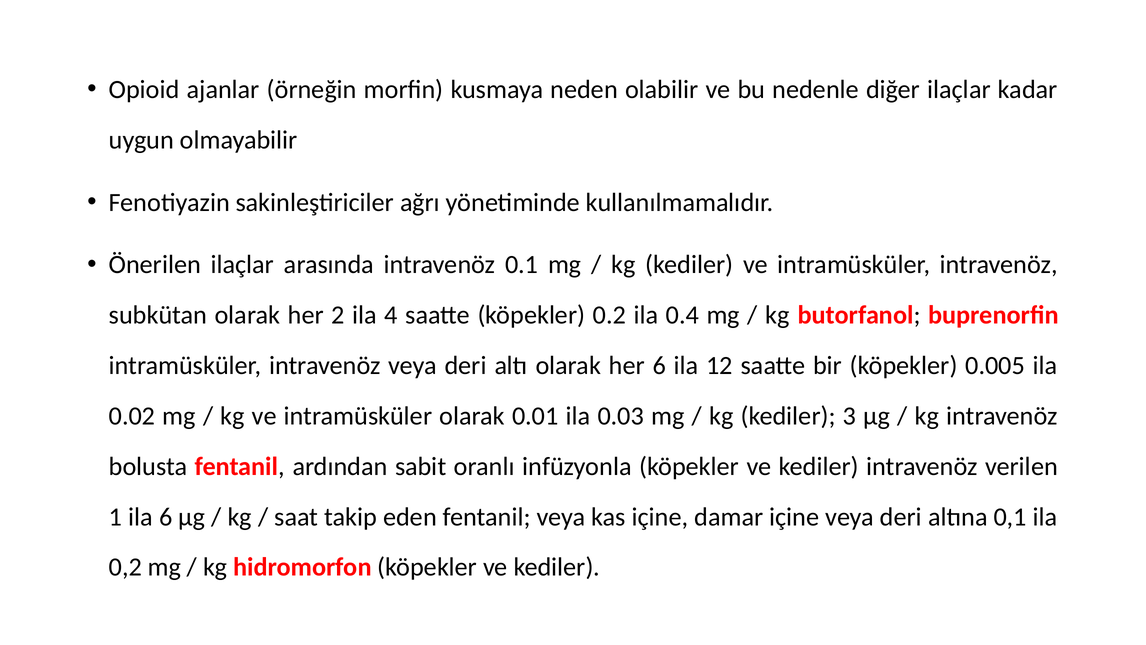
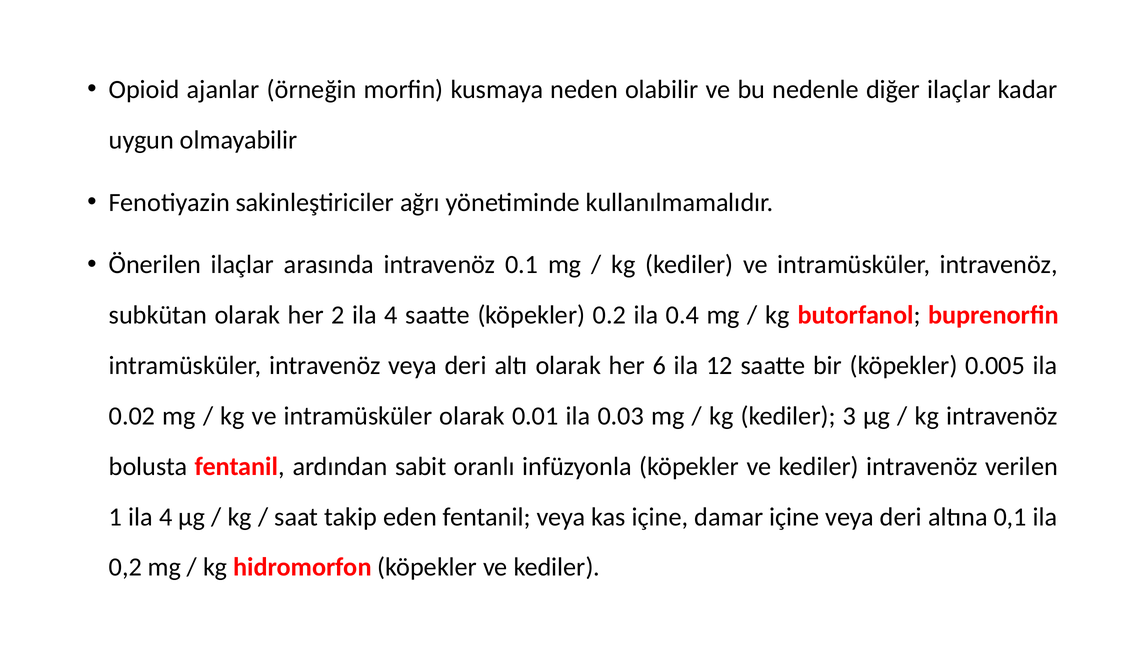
1 ila 6: 6 -> 4 (166, 517)
